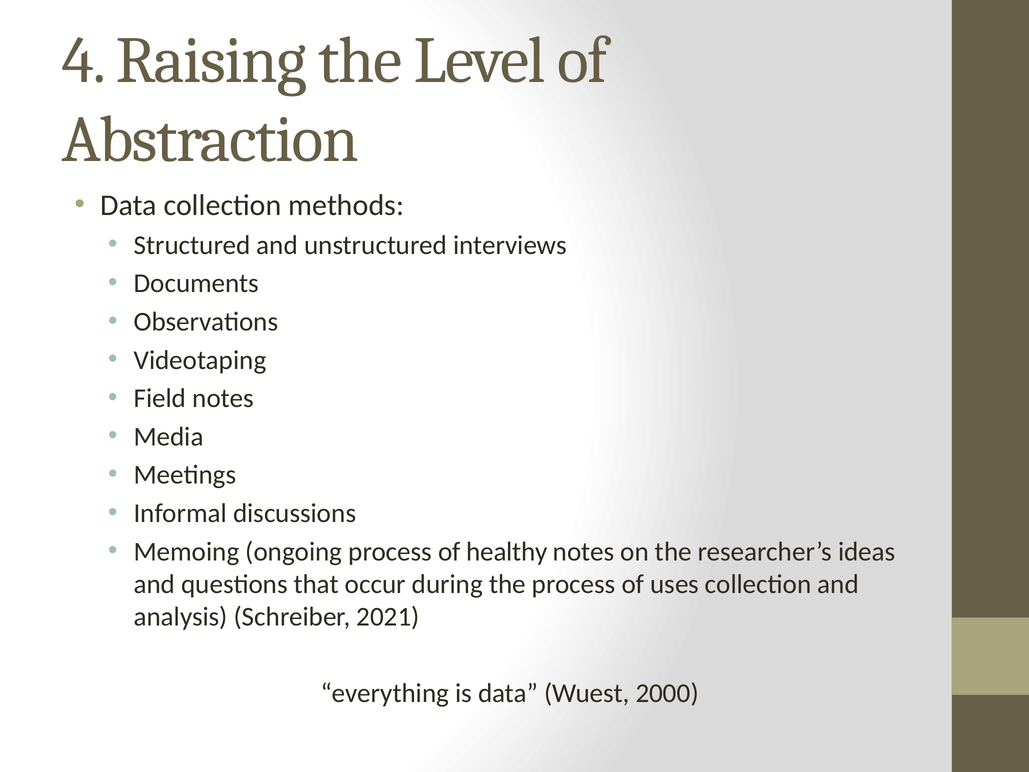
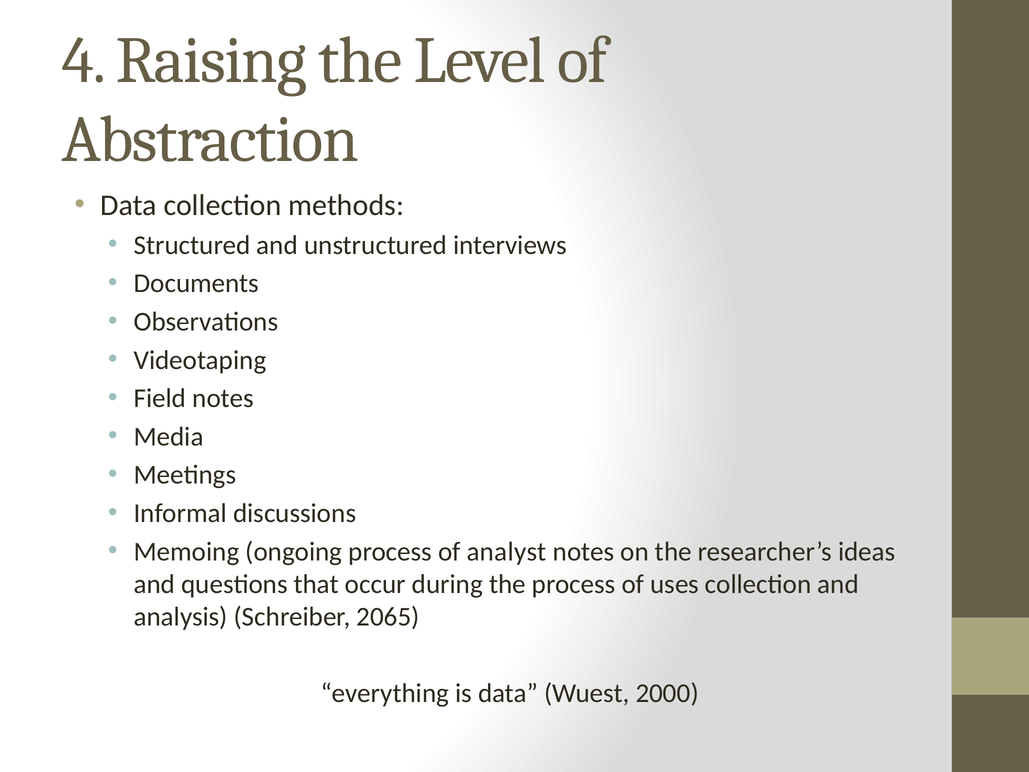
healthy: healthy -> analyst (507, 551)
2021: 2021 -> 2065 (388, 617)
